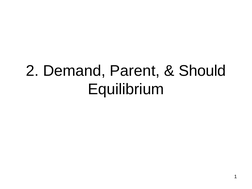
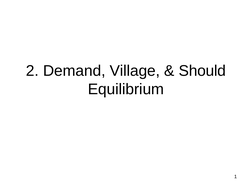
Parent: Parent -> Village (135, 71)
